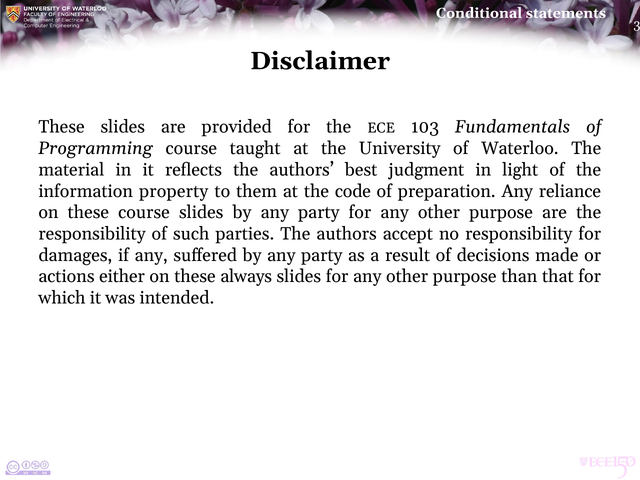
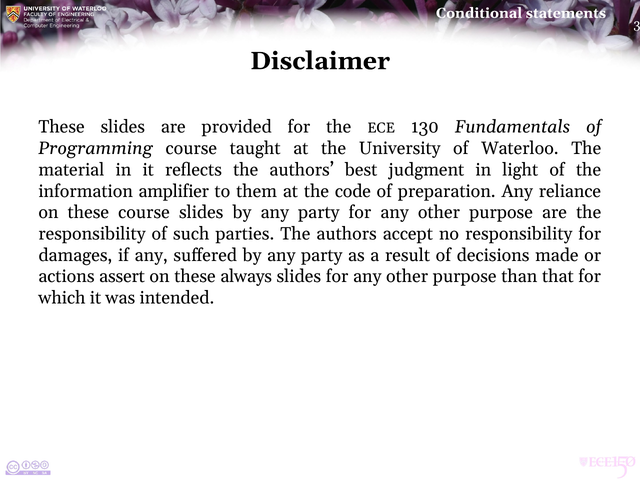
103: 103 -> 130 (425, 127)
property: property -> amplifier (174, 191)
either: either -> assert (122, 277)
